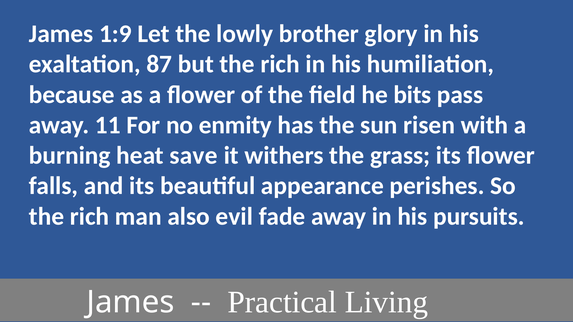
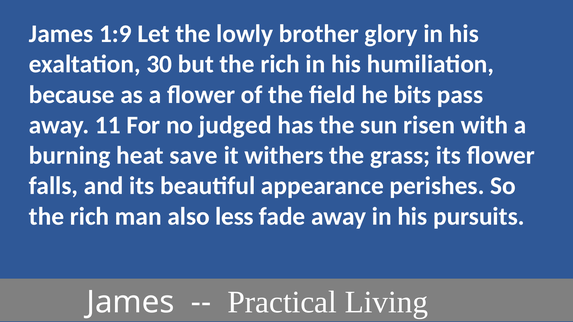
87: 87 -> 30 (159, 64)
enmity: enmity -> judged (235, 125)
evil: evil -> less (235, 217)
